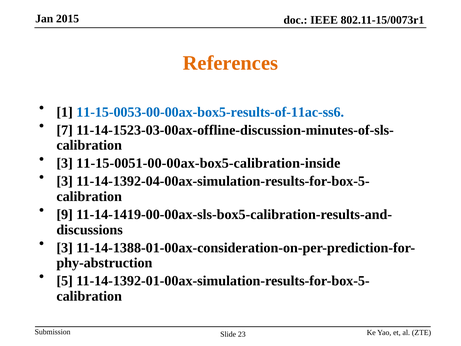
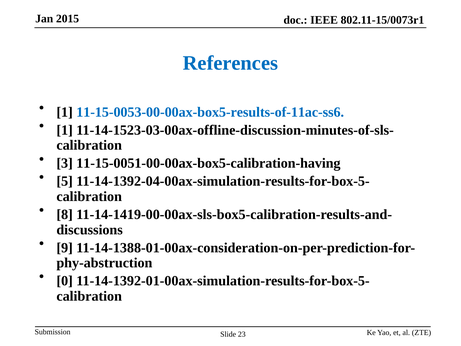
References colour: orange -> blue (230, 63)
7: 7 -> 1 (65, 130)
11-15-0051-00-00ax-box5-calibration-inside: 11-15-0051-00-00ax-box5-calibration-inside -> 11-15-0051-00-00ax-box5-calibration-having (208, 163)
3: 3 -> 5 (65, 181)
9: 9 -> 8 (65, 214)
3: 3 -> 9 (65, 248)
5: 5 -> 0 (65, 281)
